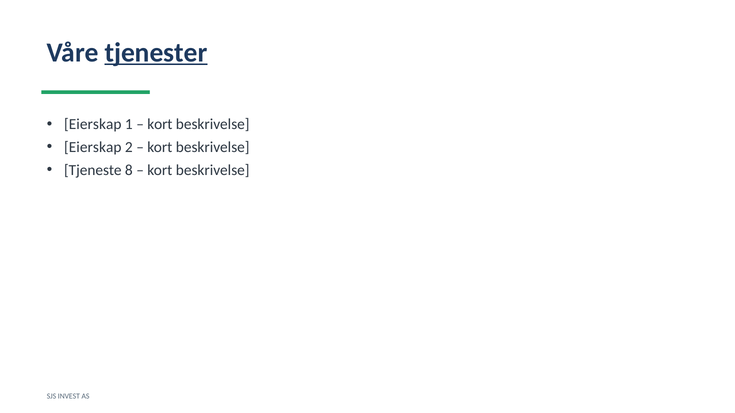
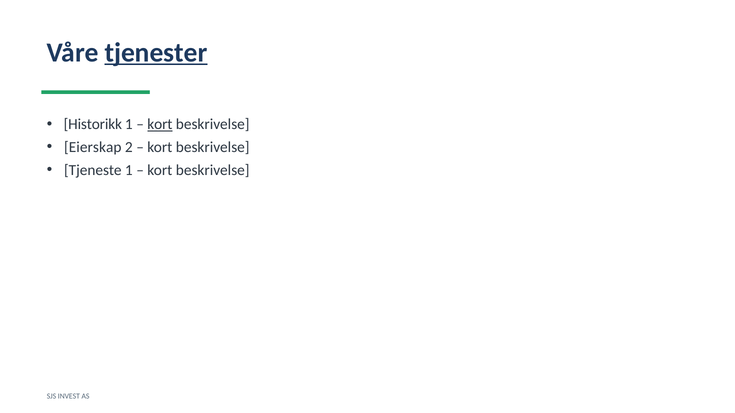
Eierskap: Eierskap -> Historikk (93, 124)
kort underline: none -> present (160, 124)
Tjeneste 8: 8 -> 1 (129, 170)
